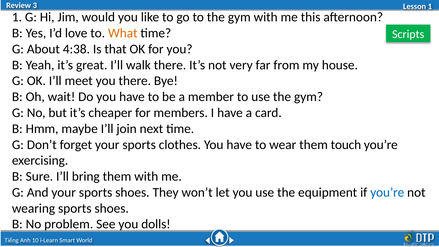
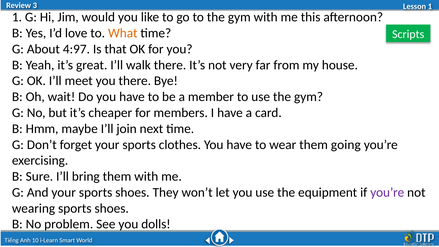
4:38: 4:38 -> 4:97 (76, 49)
touch: touch -> going (346, 145)
you’re colour: blue -> purple (387, 192)
